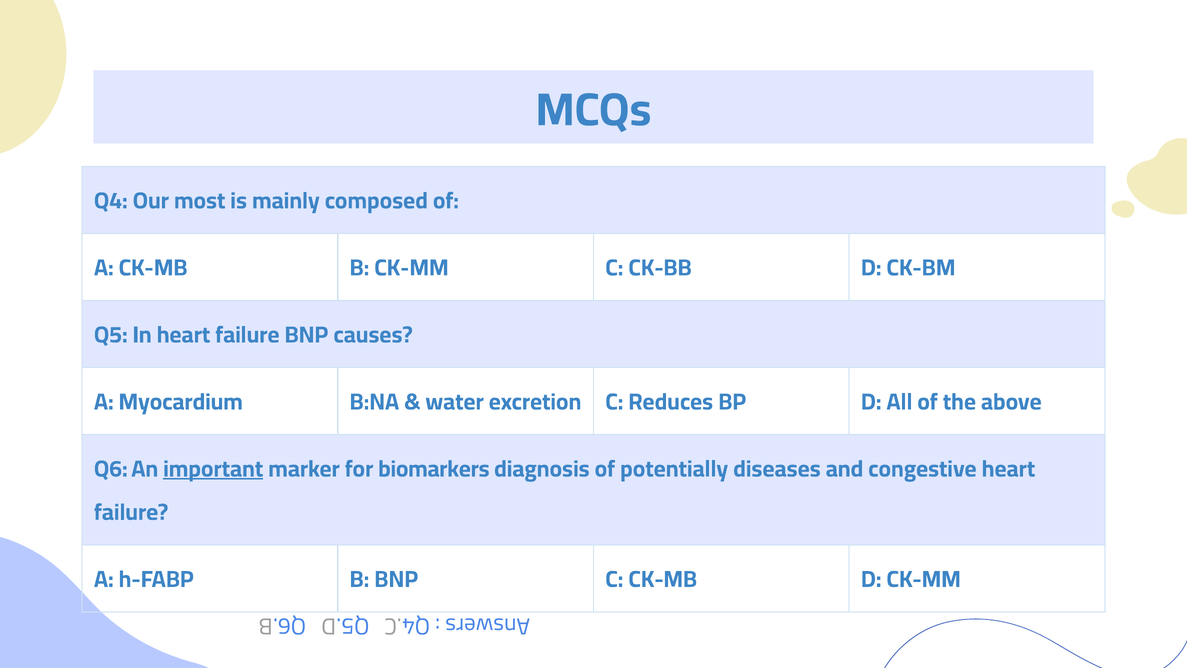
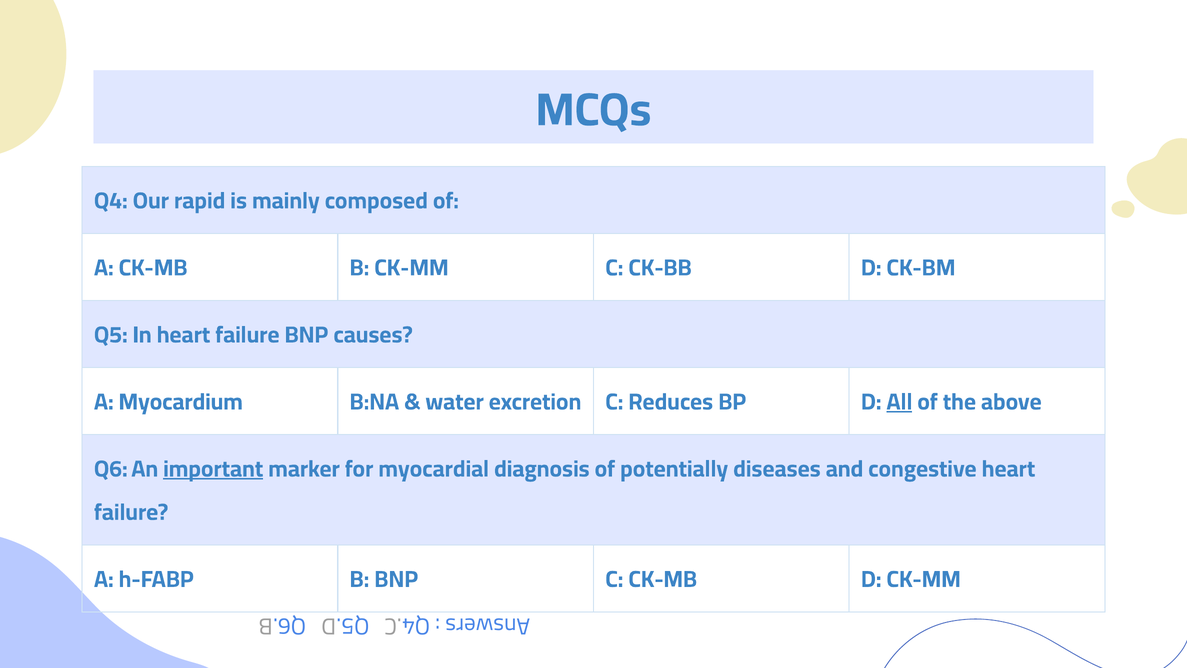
most: most -> rapid (200, 201)
All underline: none -> present (899, 402)
biomarkers: biomarkers -> myocardial (434, 469)
